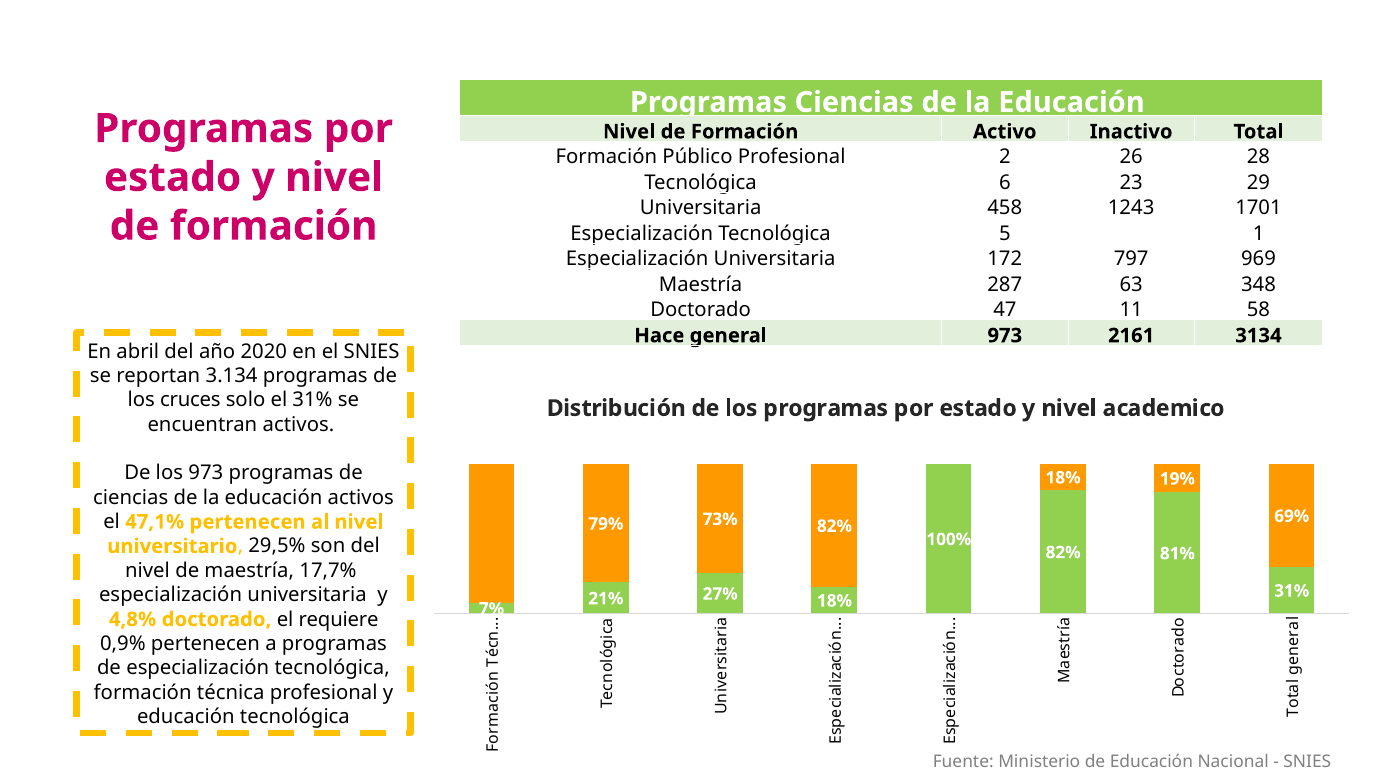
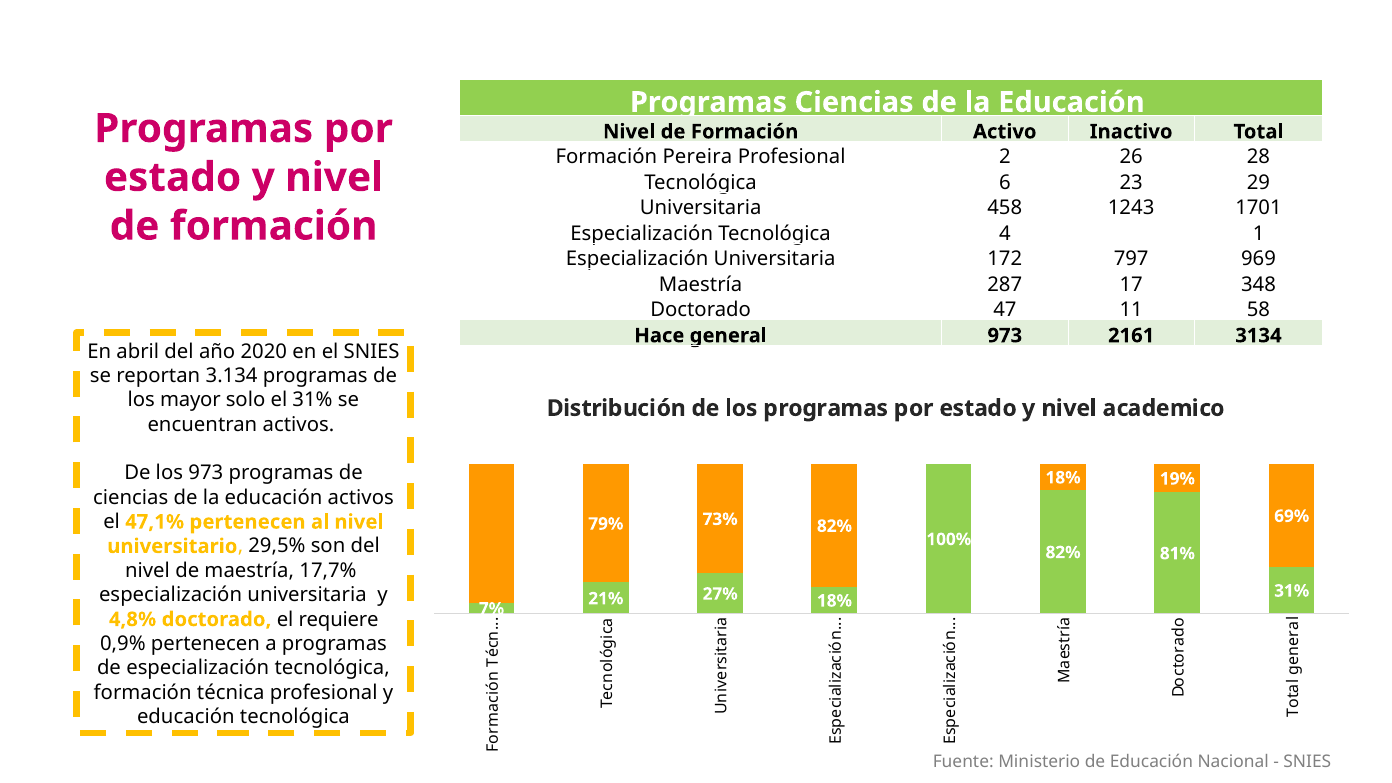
Público: Público -> Pereira (697, 157)
5: 5 -> 4 (1005, 234)
63: 63 -> 17 (1131, 285)
cruces: cruces -> mayor (190, 400)
